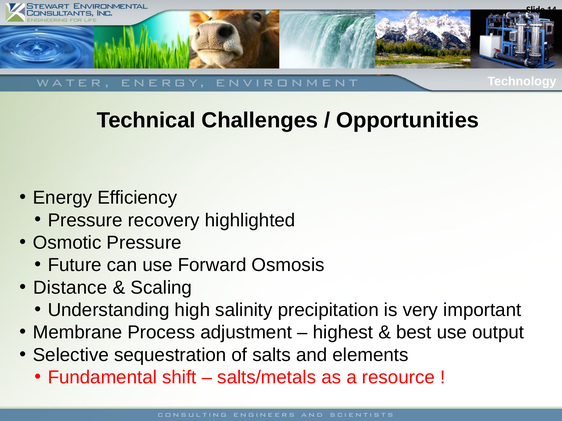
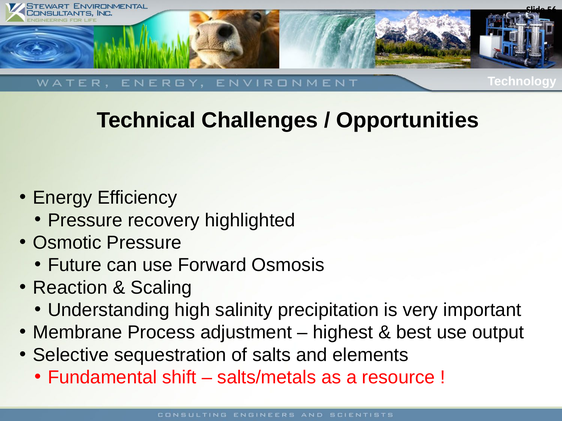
14: 14 -> 56 (552, 10)
Distance: Distance -> Reaction (70, 288)
